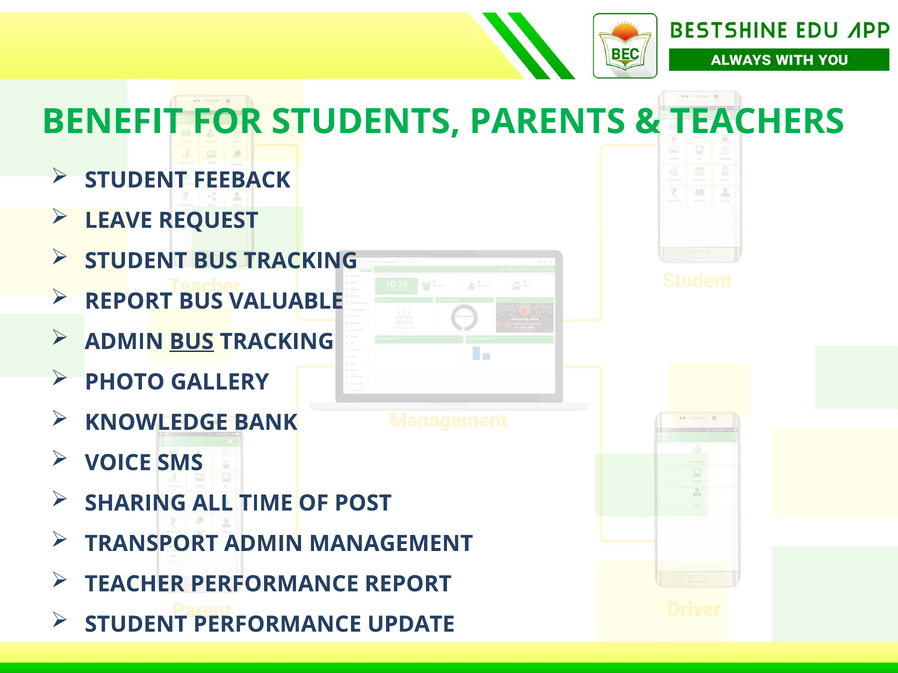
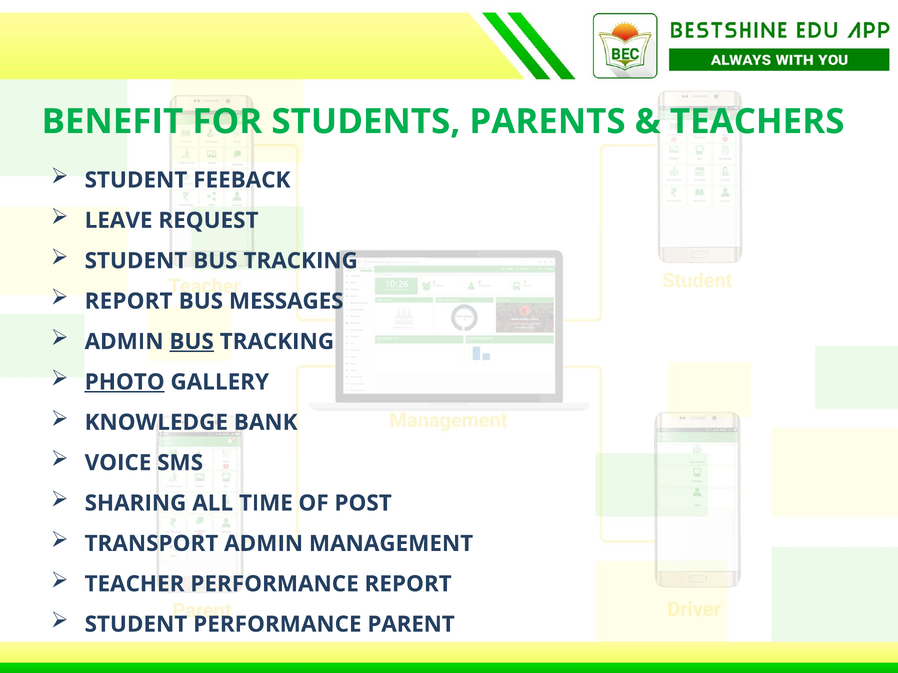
VALUABLE: VALUABLE -> MESSAGES (286, 301)
PHOTO underline: none -> present (125, 382)
UPDATE: UPDATE -> PARENT (411, 625)
